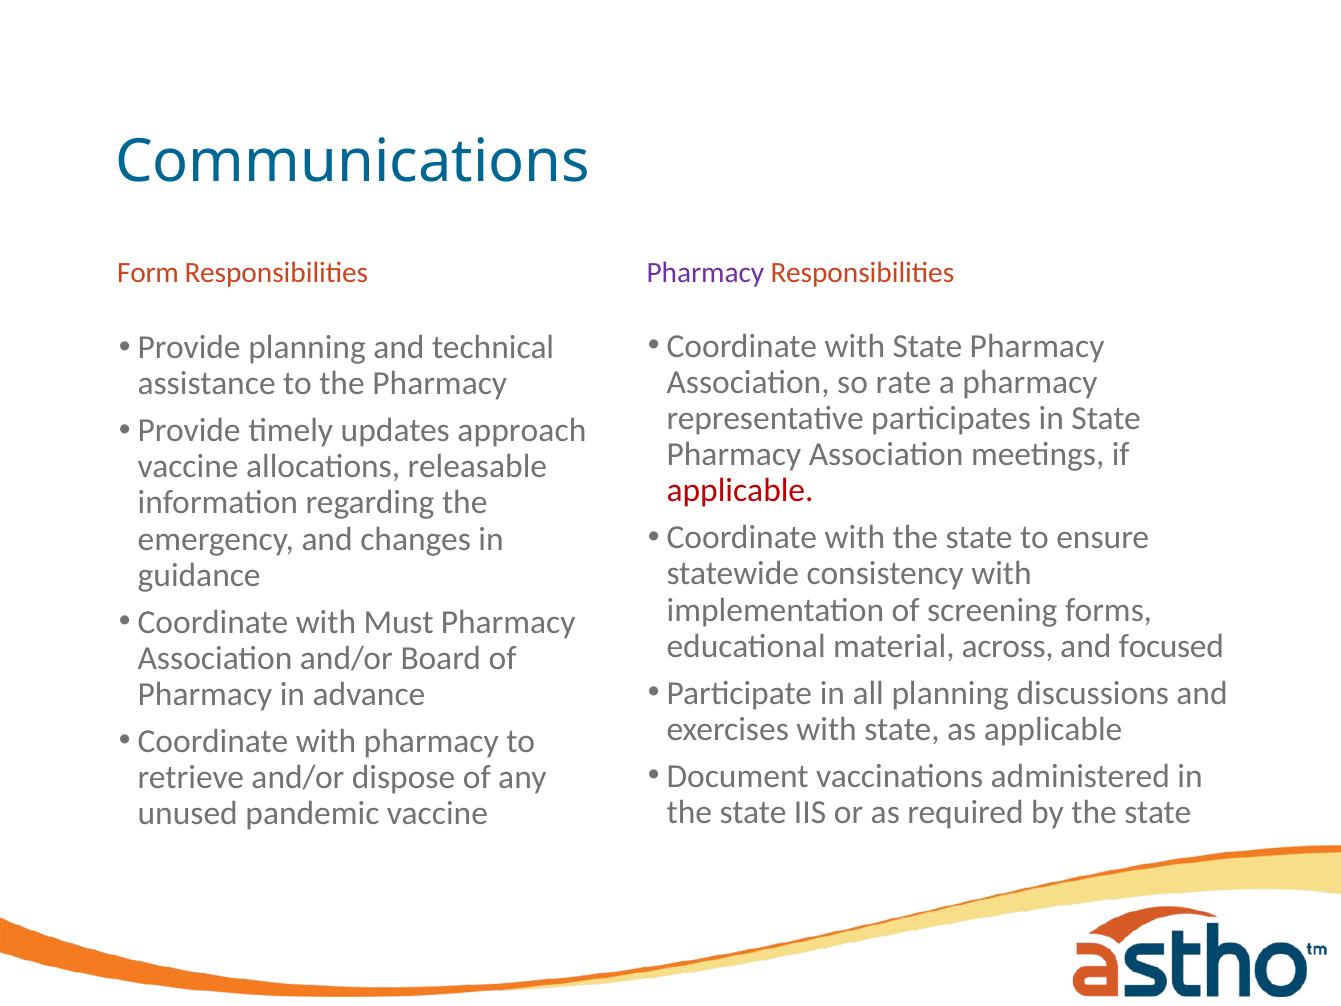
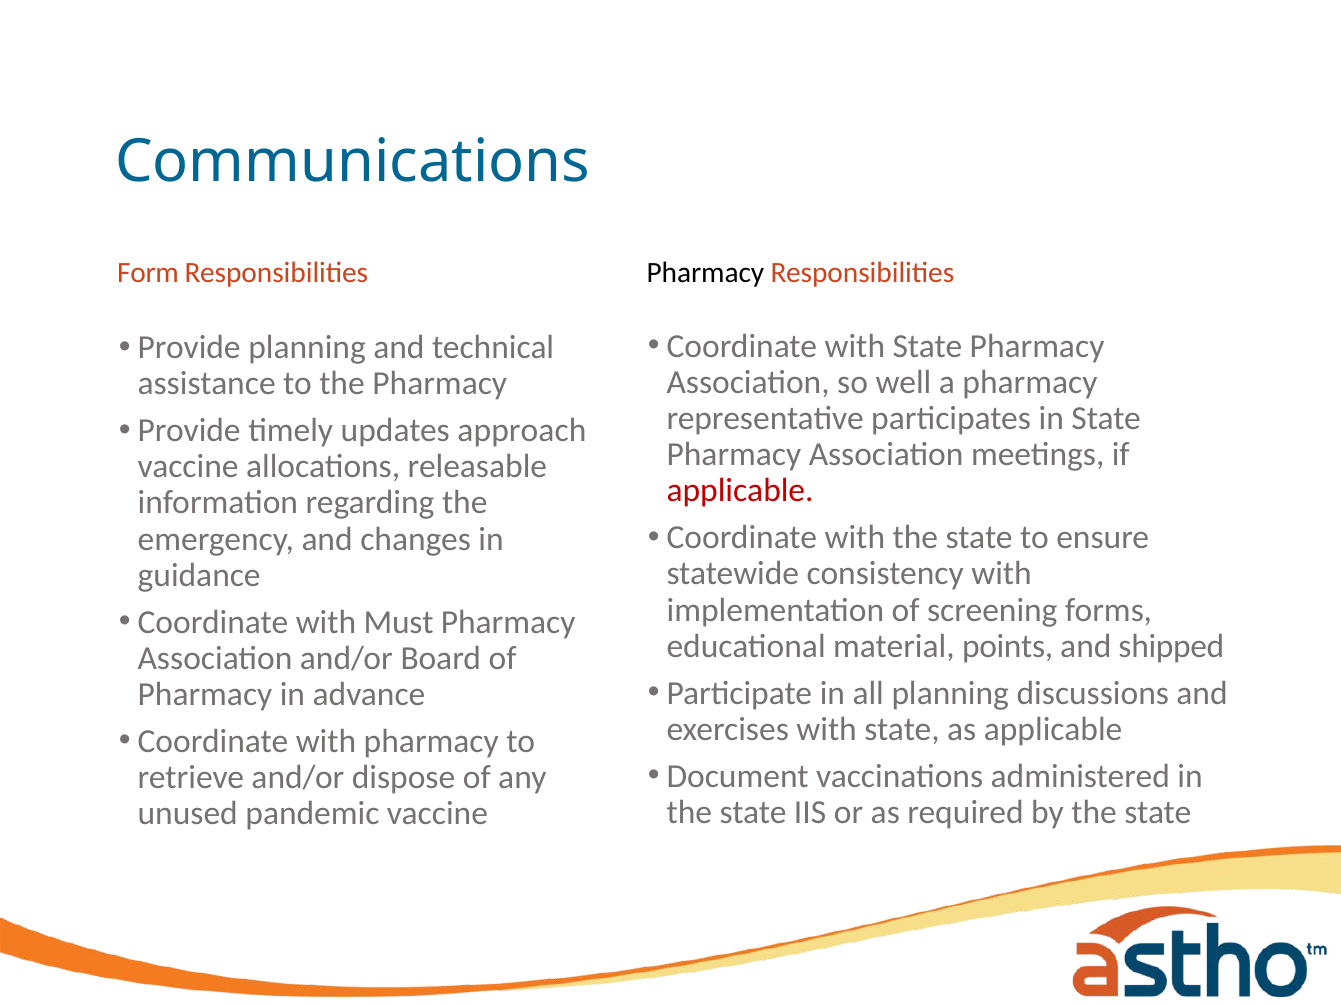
Pharmacy colour: purple -> black (705, 272)
rate: rate -> well (903, 382)
across: across -> points (1008, 646)
focused: focused -> shipped (1171, 646)
